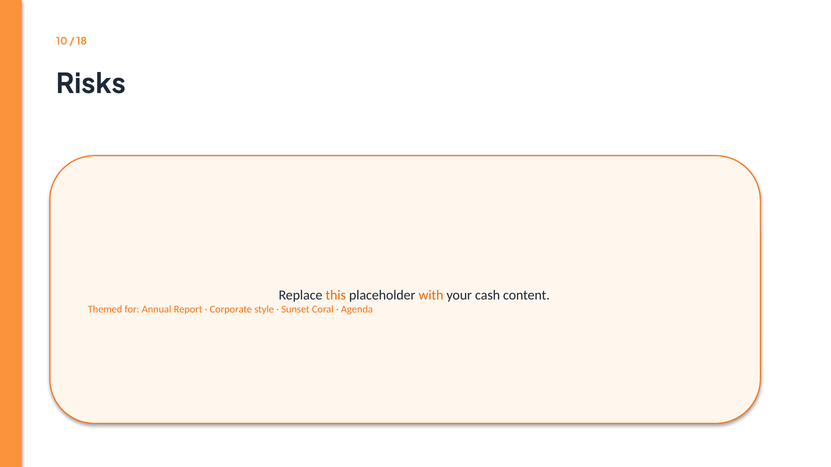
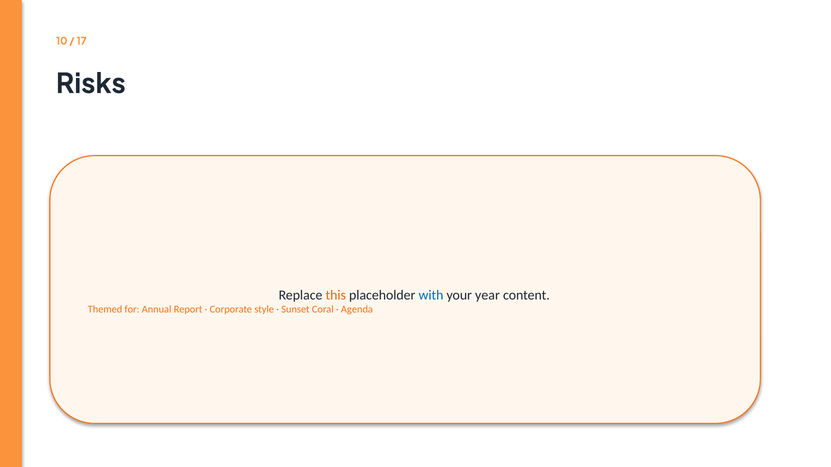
18: 18 -> 17 (82, 41)
with colour: orange -> blue (431, 295)
cash: cash -> year (487, 295)
